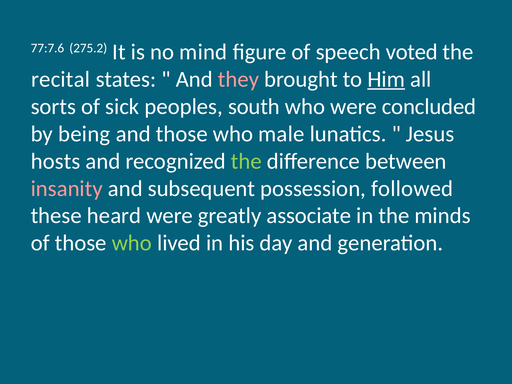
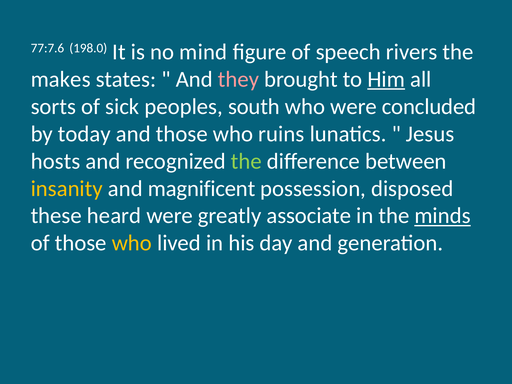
275.2: 275.2 -> 198.0 (88, 48)
voted: voted -> rivers (412, 52)
recital: recital -> makes (61, 79)
being: being -> today (84, 134)
male: male -> ruins (281, 134)
insanity colour: pink -> yellow (67, 189)
subsequent: subsequent -> magnificent (202, 189)
followed: followed -> disposed (412, 189)
minds underline: none -> present (443, 216)
who colour: light green -> yellow (132, 243)
